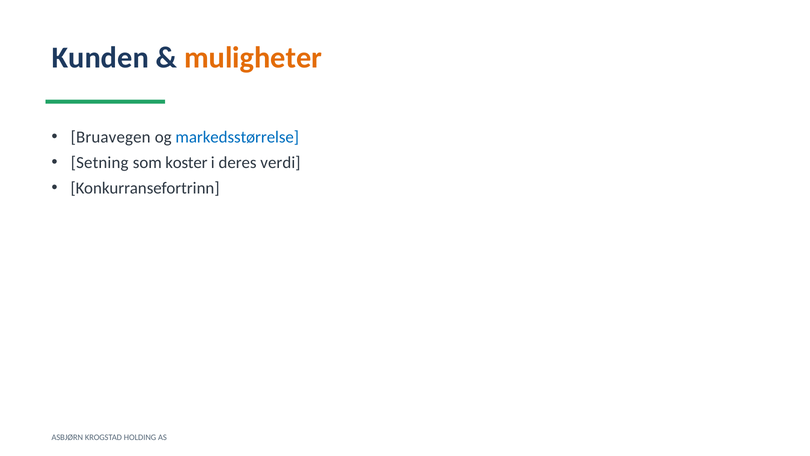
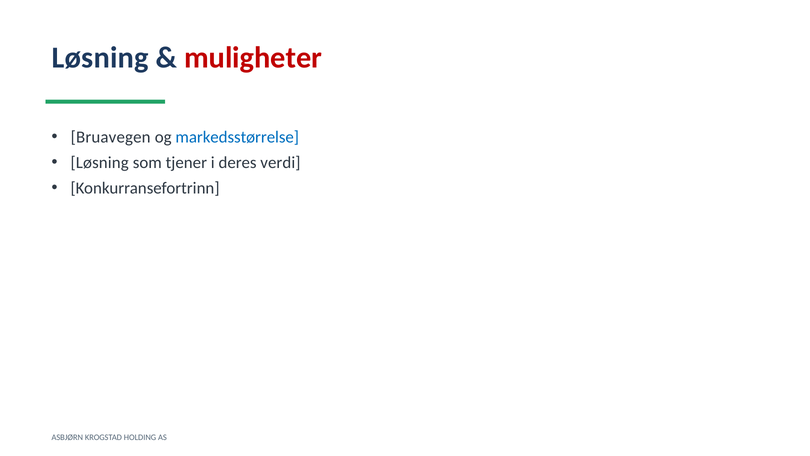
Kunden: Kunden -> Løsning (100, 58)
muligheter colour: orange -> red (253, 58)
Setning: Setning -> Løsning (100, 163)
koster: koster -> tjener (186, 163)
